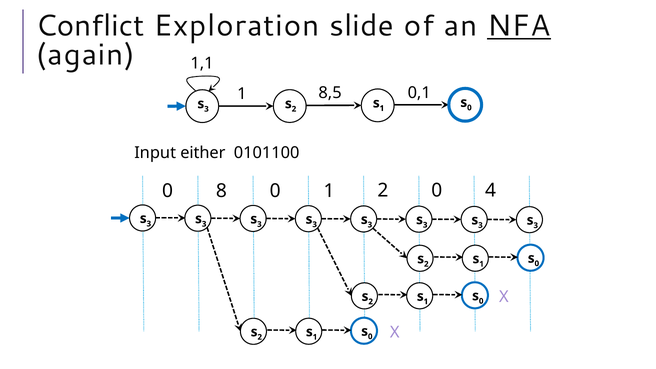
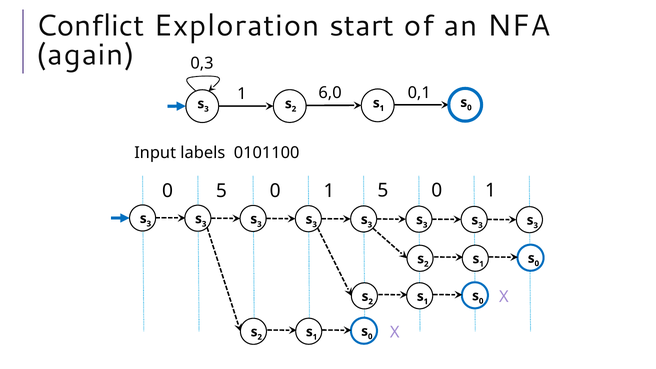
slide: slide -> start (362, 26)
NFA underline: present -> none (519, 26)
1,1: 1,1 -> 0,3 (202, 63)
8,5: 8,5 -> 6,0 (330, 93)
either: either -> labels (203, 153)
0 8: 8 -> 5 (221, 191)
1 2: 2 -> 5 (383, 191)
4: 4 -> 1 (491, 190)
